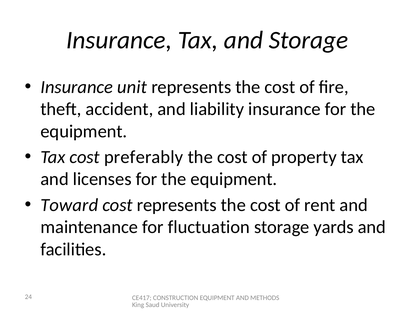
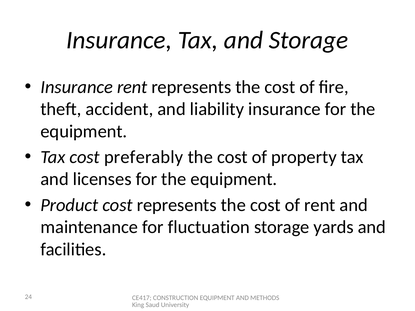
Insurance unit: unit -> rent (132, 87)
Toward: Toward -> Product (69, 205)
